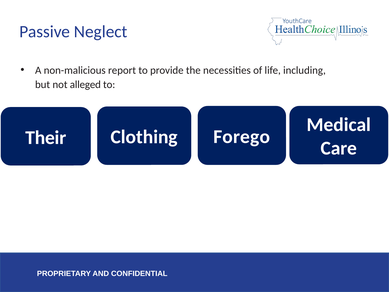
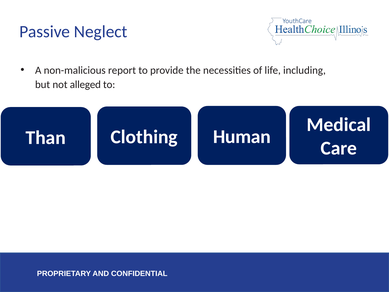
Their: Their -> Than (46, 137)
Forego: Forego -> Human (242, 137)
